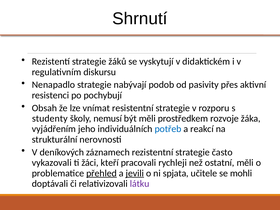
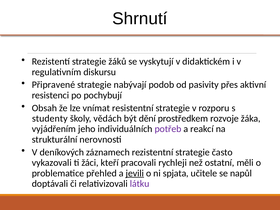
Nenapadlo: Nenapadlo -> Připravené (53, 85)
nemusí: nemusí -> vědách (108, 118)
být měli: měli -> dění (147, 118)
potřeb colour: blue -> purple (168, 129)
přehled underline: present -> none (102, 173)
mohli: mohli -> napůl (241, 173)
